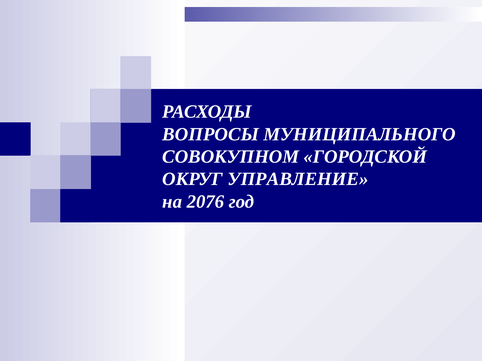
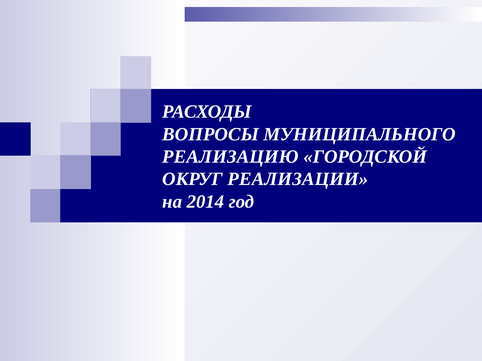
СОВОКУПНОМ: СОВОКУПНОМ -> РЕАЛИЗАЦИЮ (231, 157)
УПРАВЛЕНИЕ: УПРАВЛЕНИЕ -> РЕАЛИЗАЦИИ (298, 179)
2076: 2076 -> 2014 (205, 202)
